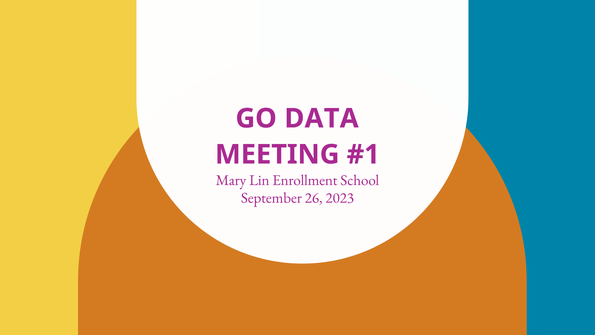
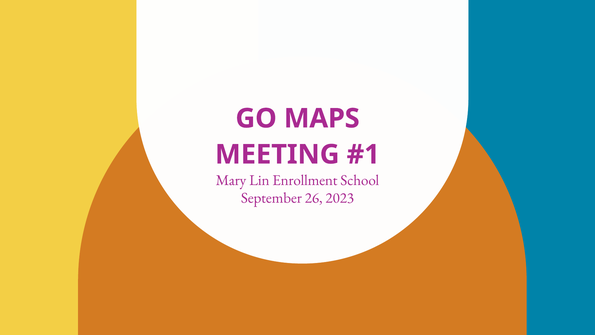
DATA: DATA -> MAPS (322, 118)
